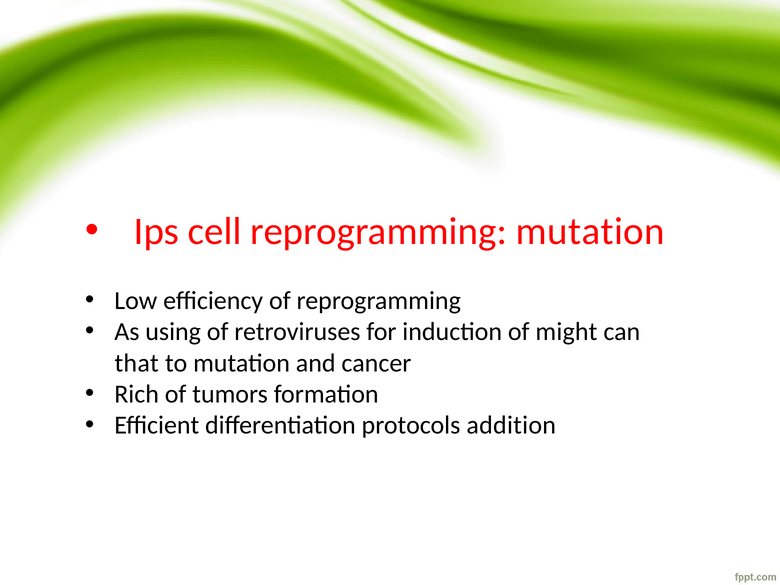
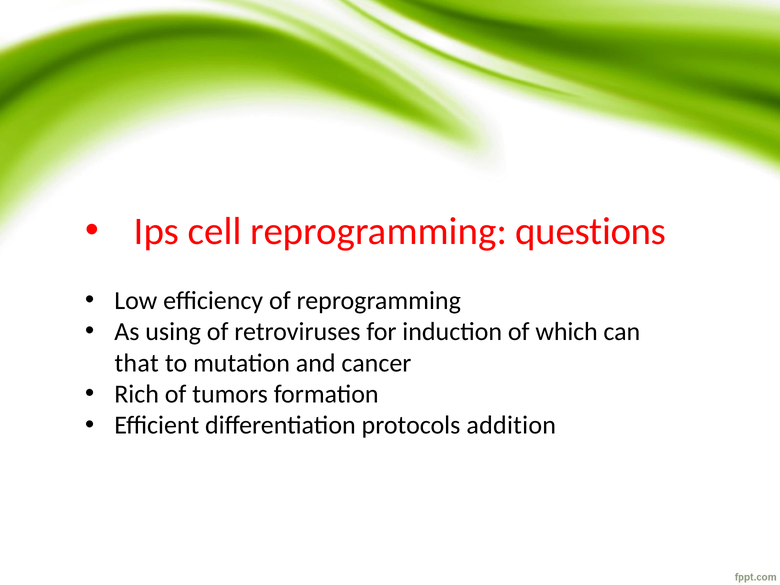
reprogramming mutation: mutation -> questions (591, 231)
might: might -> which (567, 332)
